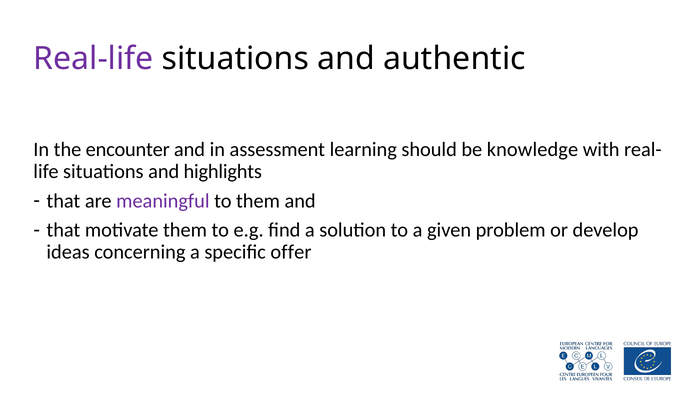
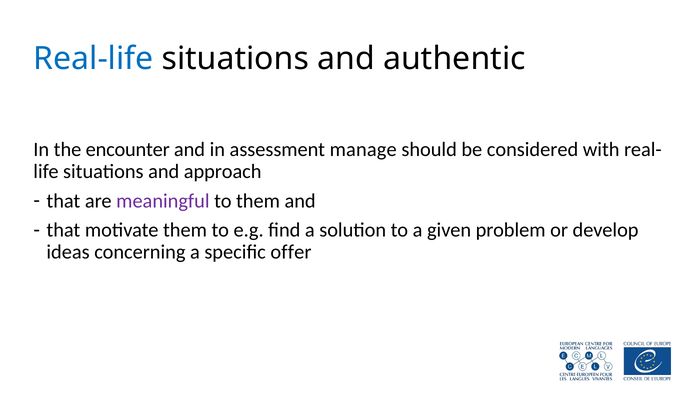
Real-life colour: purple -> blue (93, 59)
learning: learning -> manage (363, 150)
knowledge: knowledge -> considered (533, 150)
highlights: highlights -> approach (223, 172)
